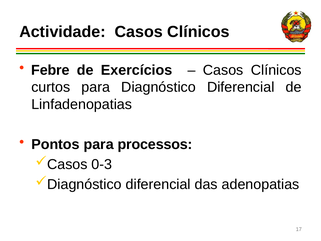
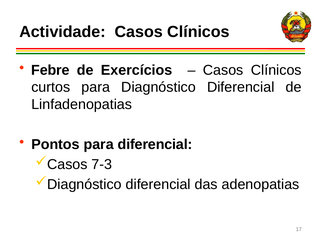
para processos: processos -> diferencial (155, 144)
0-3: 0-3 -> 7-3 (102, 164)
